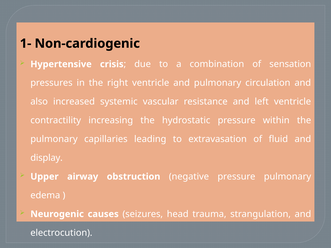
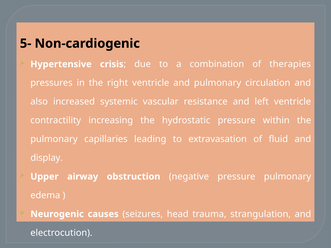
1-: 1- -> 5- (26, 44)
sensation: sensation -> therapies (290, 64)
